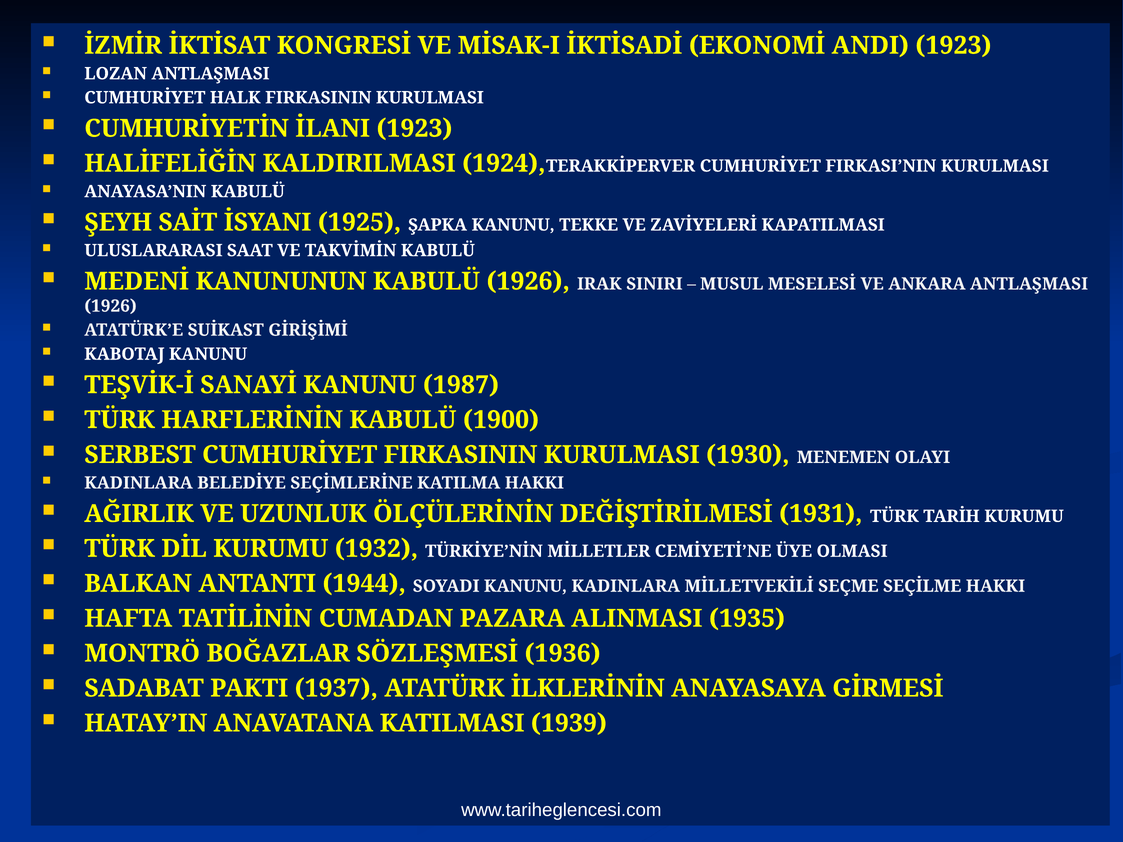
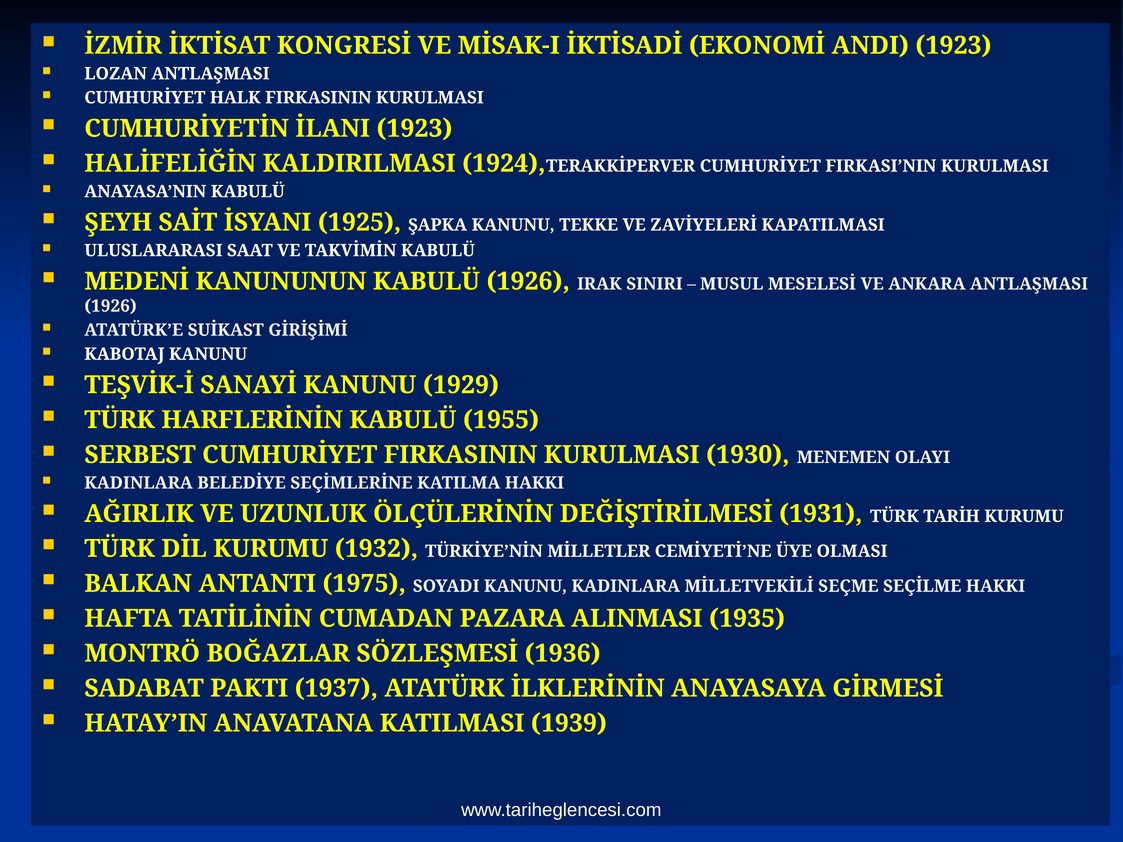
1987: 1987 -> 1929 (461, 385)
1900: 1900 -> 1955 (501, 420)
1944: 1944 -> 1975 (364, 584)
